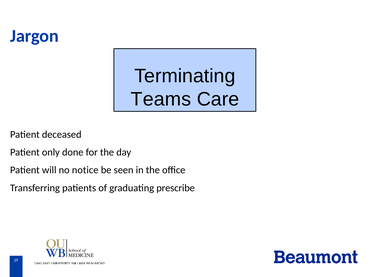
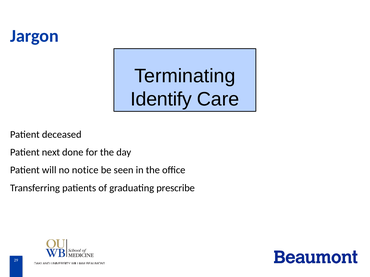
Teams: Teams -> Identify (161, 99)
only: only -> next (51, 153)
